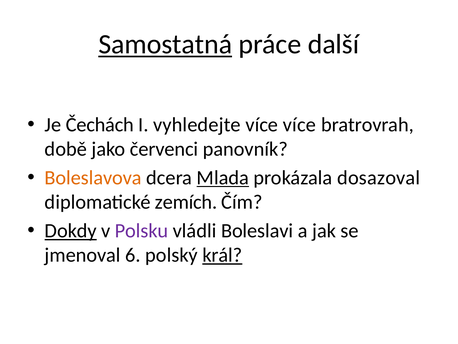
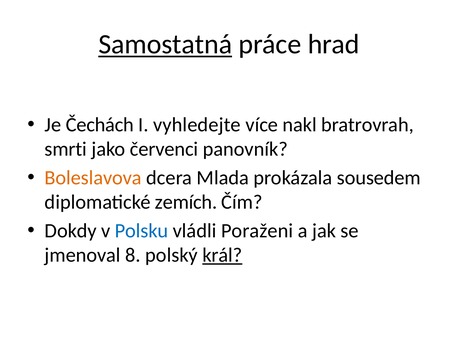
další: další -> hrad (334, 44)
více více: více -> nakl (300, 125)
době: době -> smrti (66, 149)
Mlada underline: present -> none (223, 178)
dosazoval: dosazoval -> sousedem (379, 178)
Dokdy underline: present -> none (71, 230)
Polsku colour: purple -> blue (142, 230)
Boleslavi: Boleslavi -> Poraženi (257, 230)
6: 6 -> 8 (133, 255)
